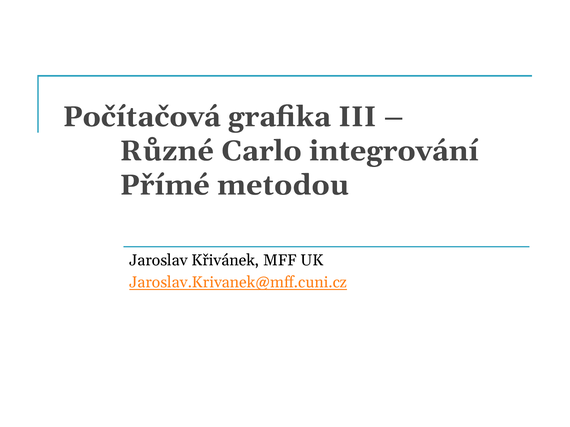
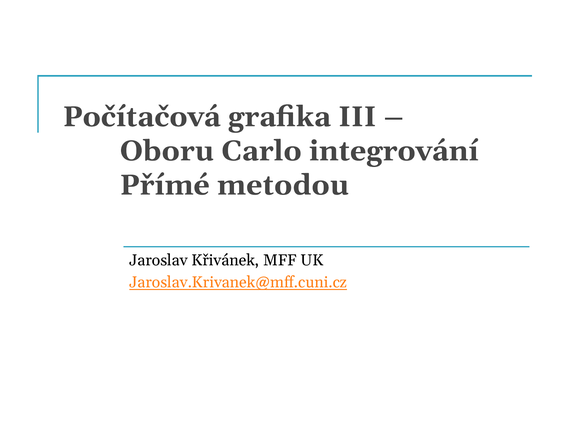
Různé: Různé -> Oboru (167, 151)
